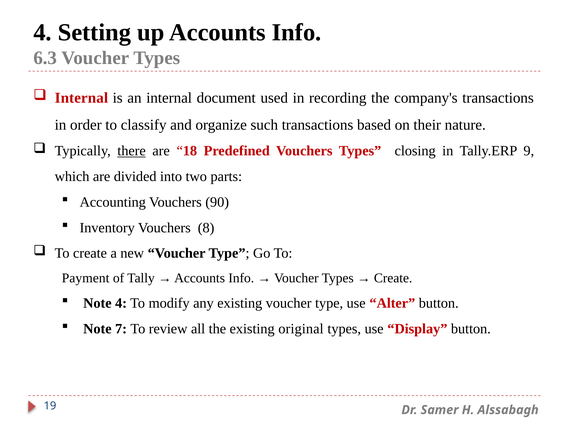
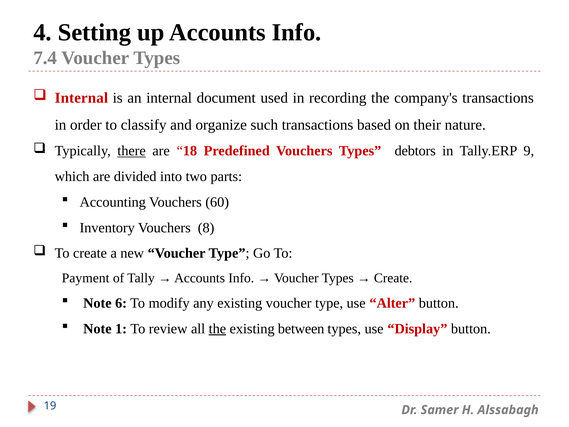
6.3: 6.3 -> 7.4 (45, 58)
closing: closing -> debtors (415, 151)
90: 90 -> 60 (217, 202)
Note 4: 4 -> 6 (121, 303)
7: 7 -> 1 (121, 329)
the underline: none -> present (217, 329)
original: original -> between (301, 329)
